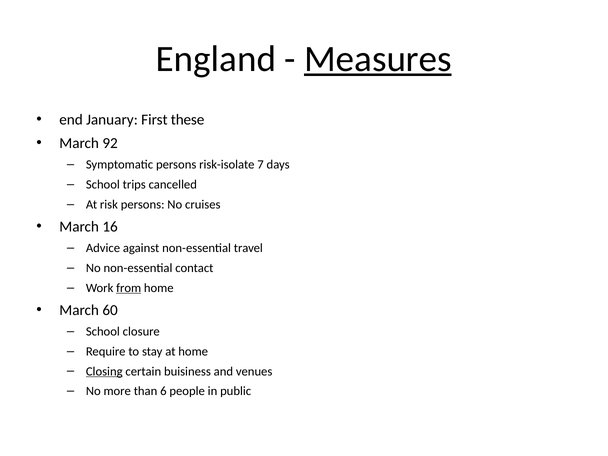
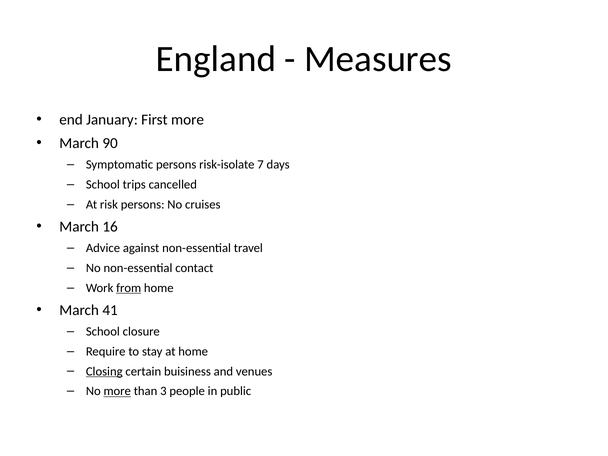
Measures underline: present -> none (378, 59)
First these: these -> more (188, 120)
92: 92 -> 90 (110, 143)
60: 60 -> 41 (110, 310)
more underline: none -> present (117, 391)
6: 6 -> 3 (163, 391)
